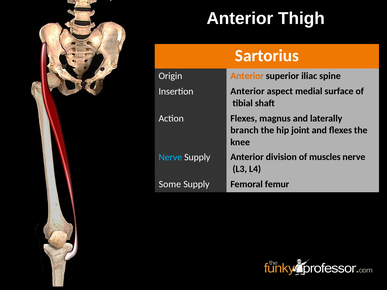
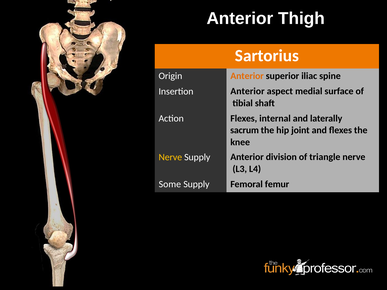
magnus: magnus -> internal (275, 118)
branch: branch -> sacrum (245, 130)
Nerve colour: light blue -> yellow (170, 157)
muscles: muscles -> triangle (325, 157)
